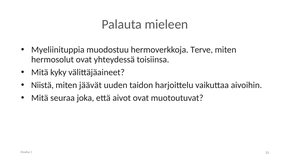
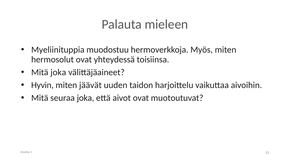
Terve: Terve -> Myös (202, 50)
Mitä kyky: kyky -> joka (58, 72)
Niistä: Niistä -> Hyvin (42, 85)
